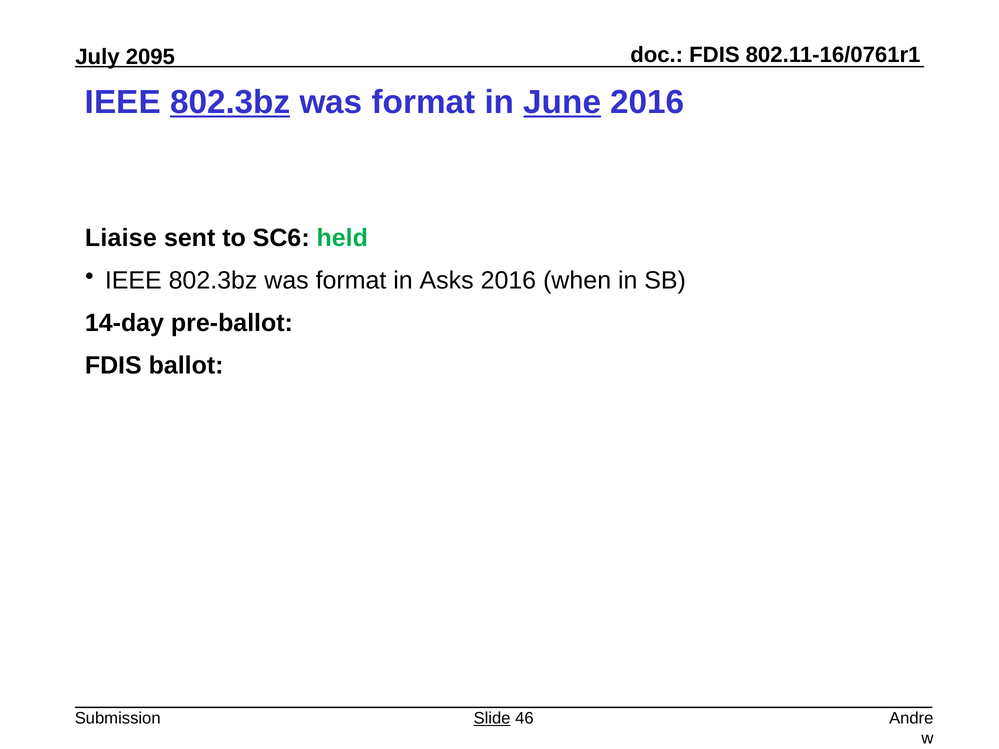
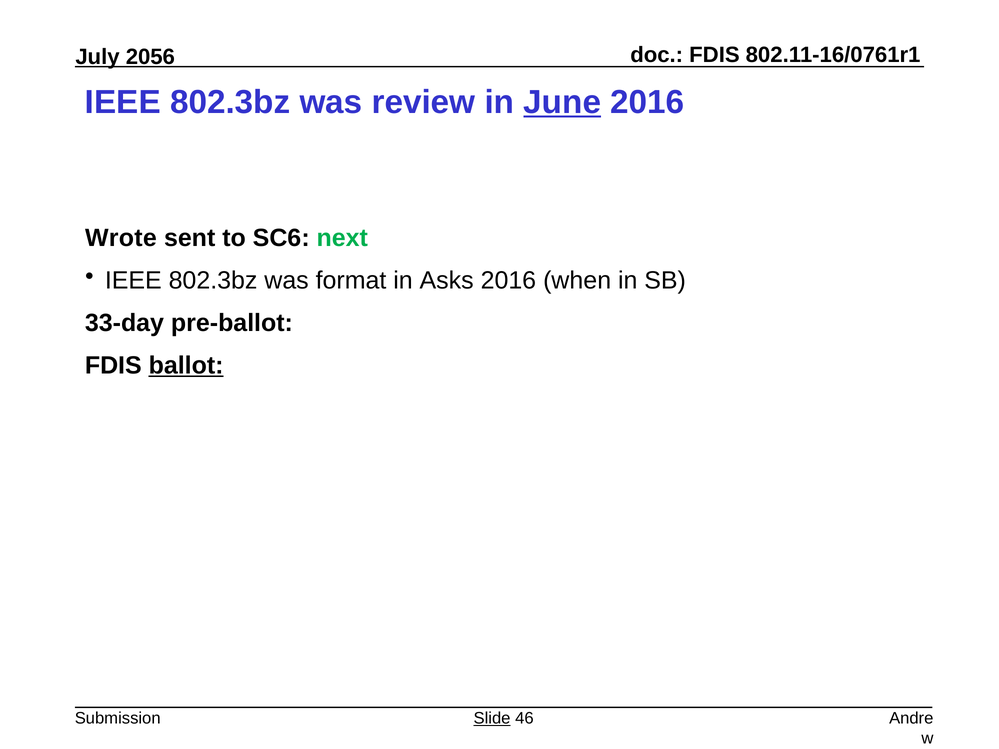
2095: 2095 -> 2056 (150, 57)
802.3bz underline: present -> none (230, 102)
format: format -> review (424, 102)
Liaise: Liaise -> Wrote (121, 238)
held: held -> next (342, 238)
14-day: 14-day -> 33-day (124, 323)
ballot underline: none -> present (186, 366)
